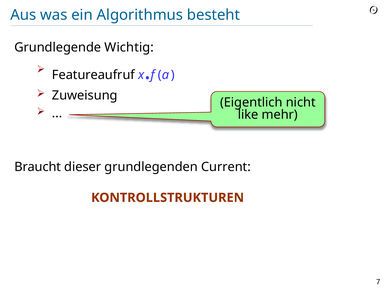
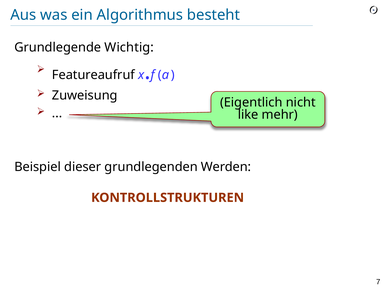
Braucht: Braucht -> Beispiel (38, 167)
Current: Current -> Werden (226, 167)
